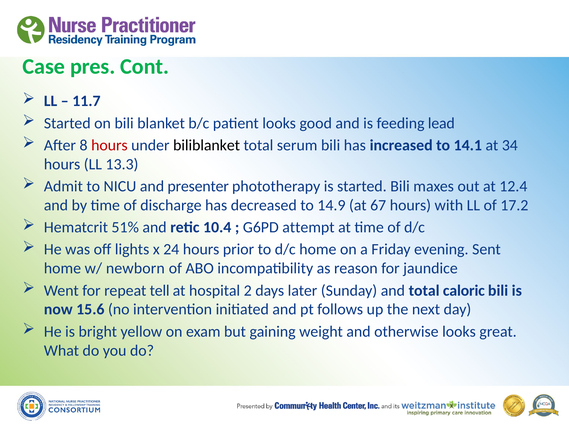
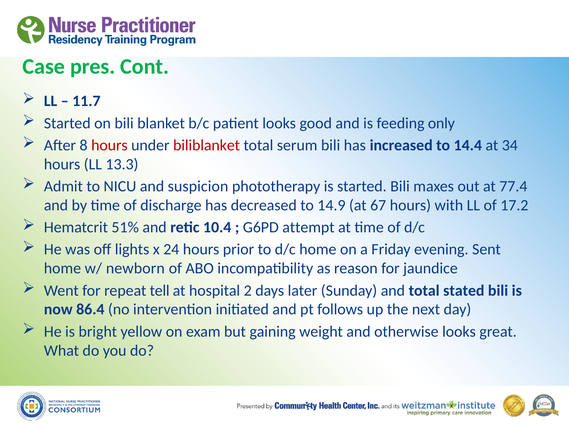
lead: lead -> only (441, 123)
biliblanket colour: black -> red (207, 146)
14.1: 14.1 -> 14.4 (468, 146)
presenter: presenter -> suspicion (198, 187)
12.4: 12.4 -> 77.4 (513, 187)
caloric: caloric -> stated (464, 291)
15.6: 15.6 -> 86.4 (90, 310)
